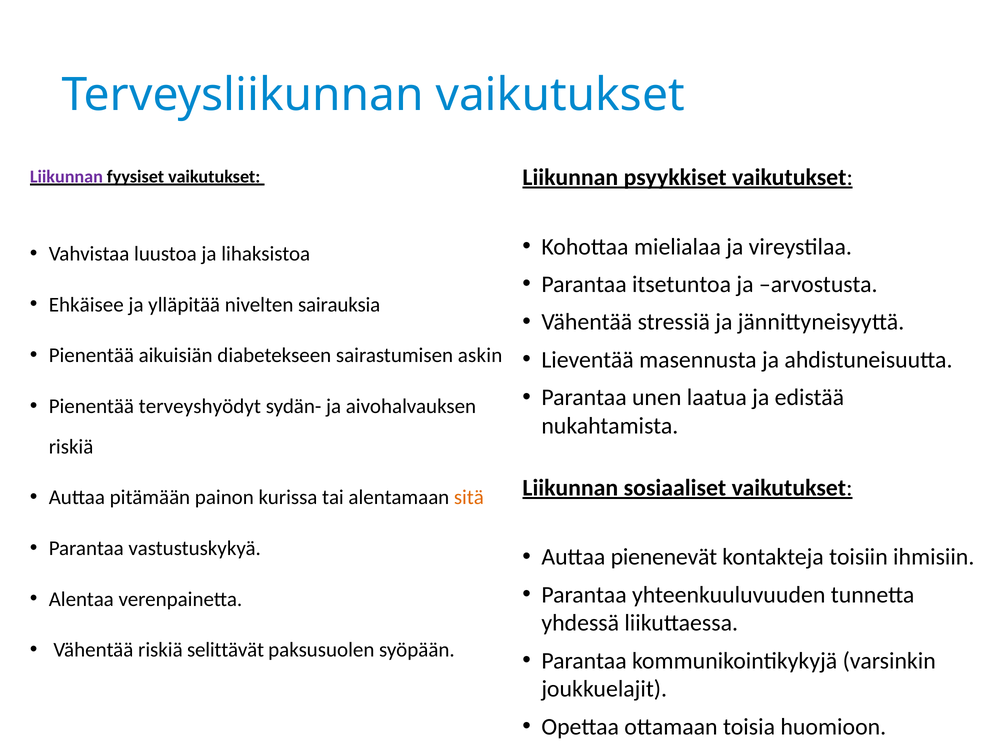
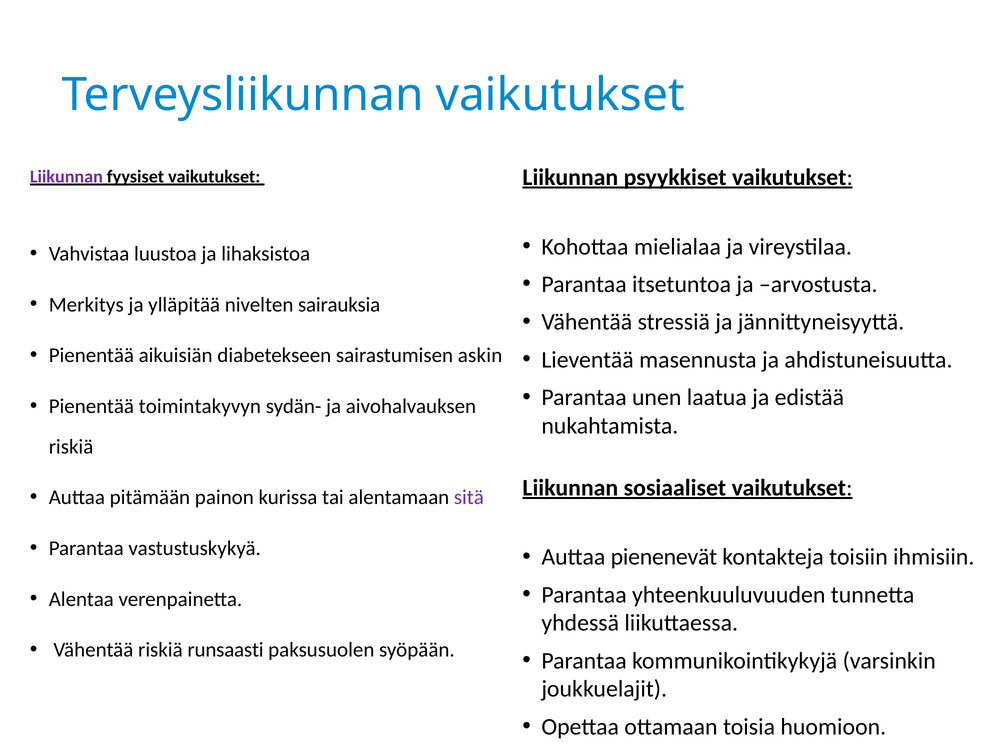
Ehkäisee: Ehkäisee -> Merkitys (86, 305)
terveyshyödyt: terveyshyödyt -> toimintakyvyn (200, 406)
sitä colour: orange -> purple (469, 498)
selittävät: selittävät -> runsaasti (226, 650)
